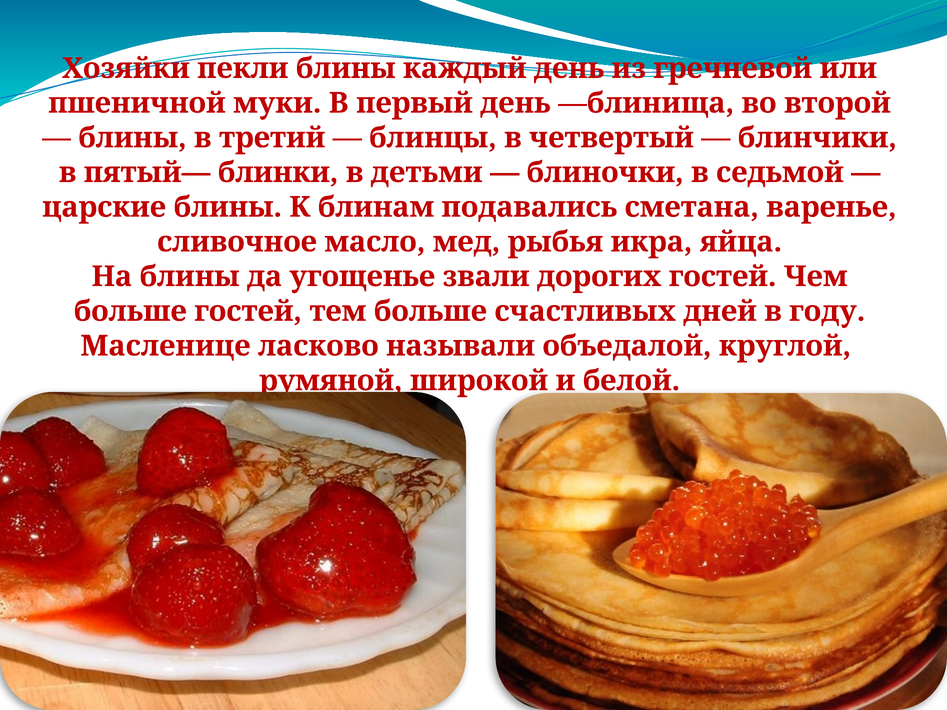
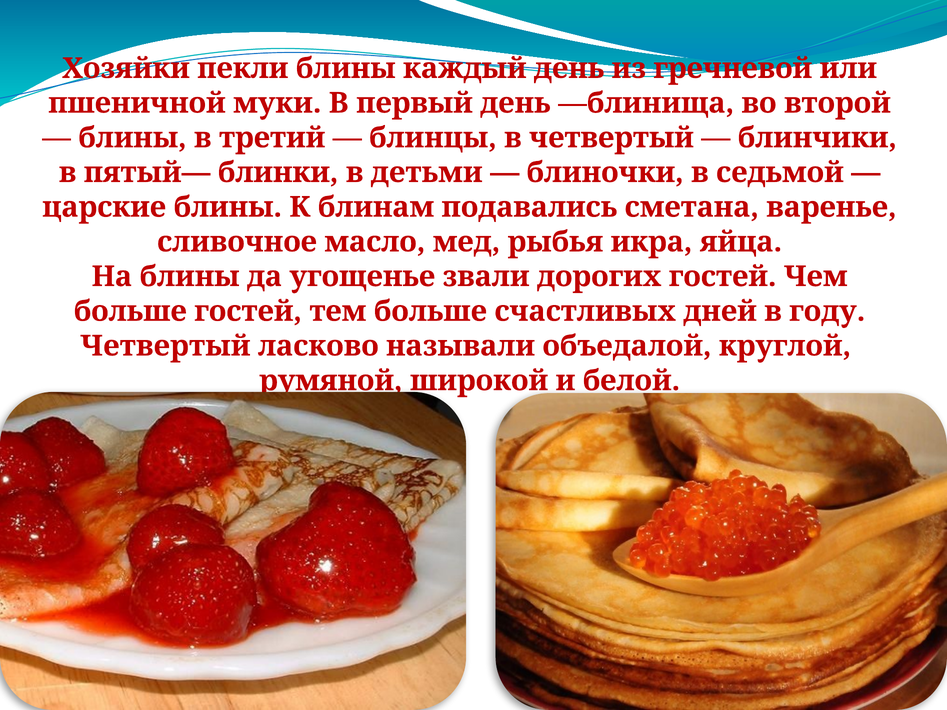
Масленице: Масленице -> Четвертый (165, 346)
